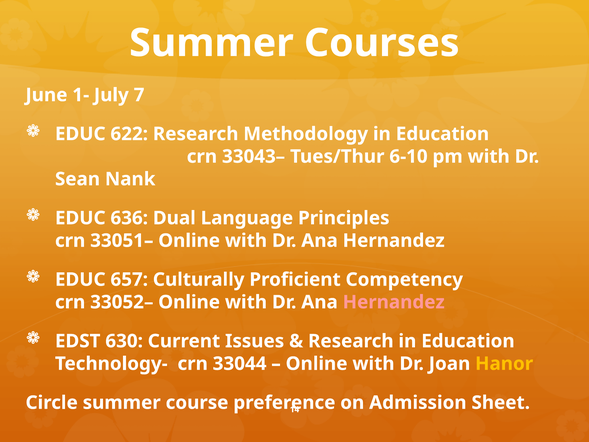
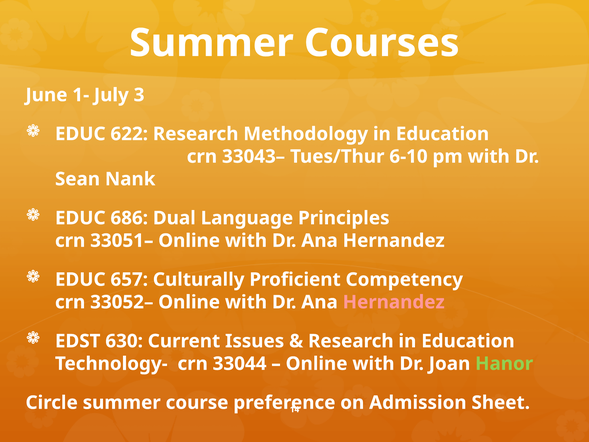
7: 7 -> 3 (139, 95)
636: 636 -> 686 (129, 218)
Hanor colour: yellow -> light green (504, 363)
